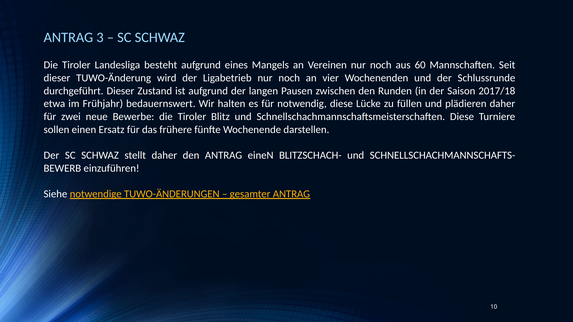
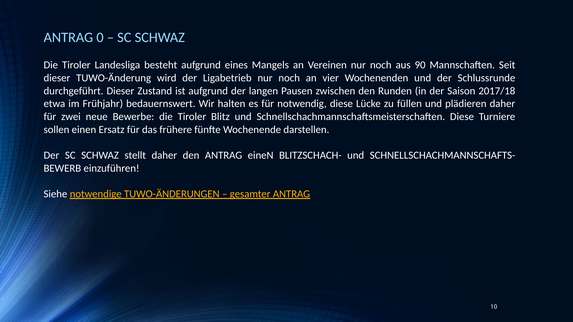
3: 3 -> 0 (100, 38)
60: 60 -> 90 (420, 65)
